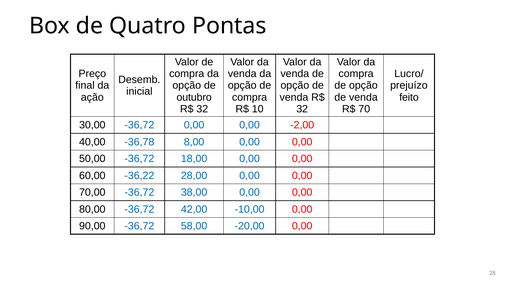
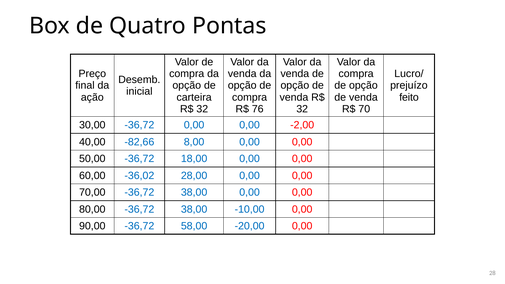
outubro: outubro -> carteira (194, 97)
10: 10 -> 76 (258, 109)
-36,78: -36,78 -> -82,66 (139, 142)
-36,22: -36,22 -> -36,02 (139, 176)
80,00 -36,72 42,00: 42,00 -> 38,00 (194, 209)
